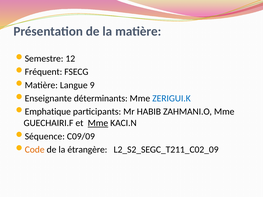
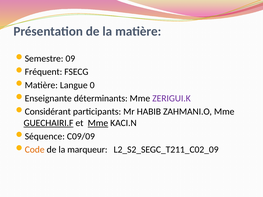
12: 12 -> 09 (70, 59)
9: 9 -> 0 (92, 85)
ZERIGUI.K colour: blue -> purple (171, 98)
Emphatique: Emphatique -> Considérant (48, 112)
GUECHAIRI.F underline: none -> present (49, 123)
étrangère: étrangère -> marqueur (87, 150)
